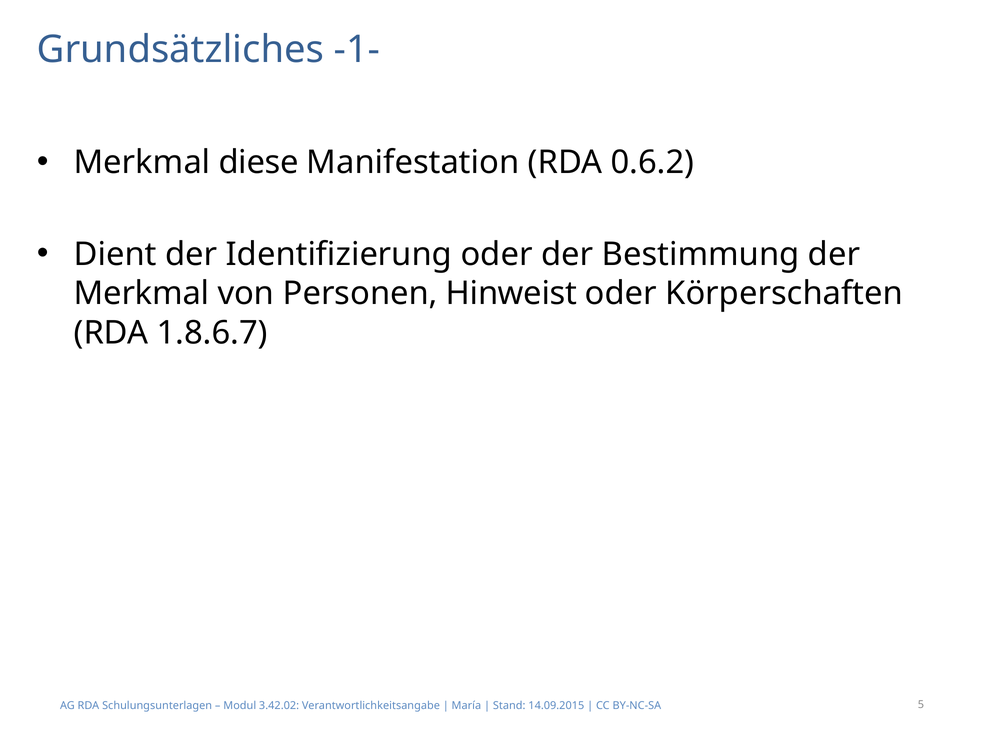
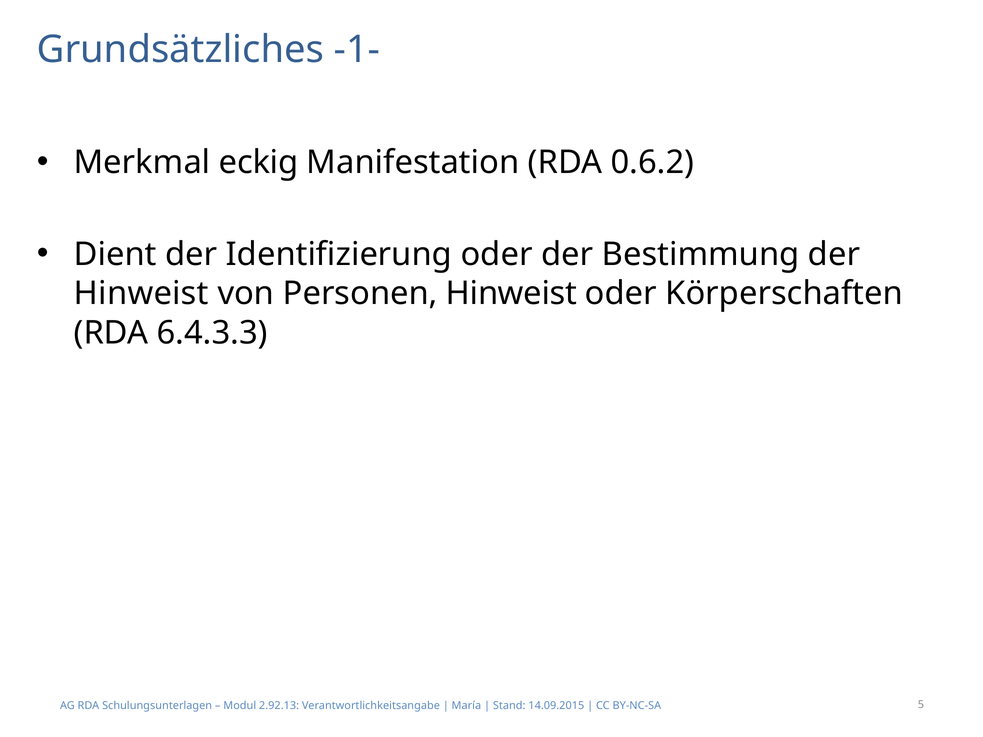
diese: diese -> eckig (259, 163)
Merkmal: Merkmal -> Hinweist (141, 294)
1.8.6.7: 1.8.6.7 -> 6.4.3.3 (212, 333)
3.42.02: 3.42.02 -> 2.92.13 (279, 706)
